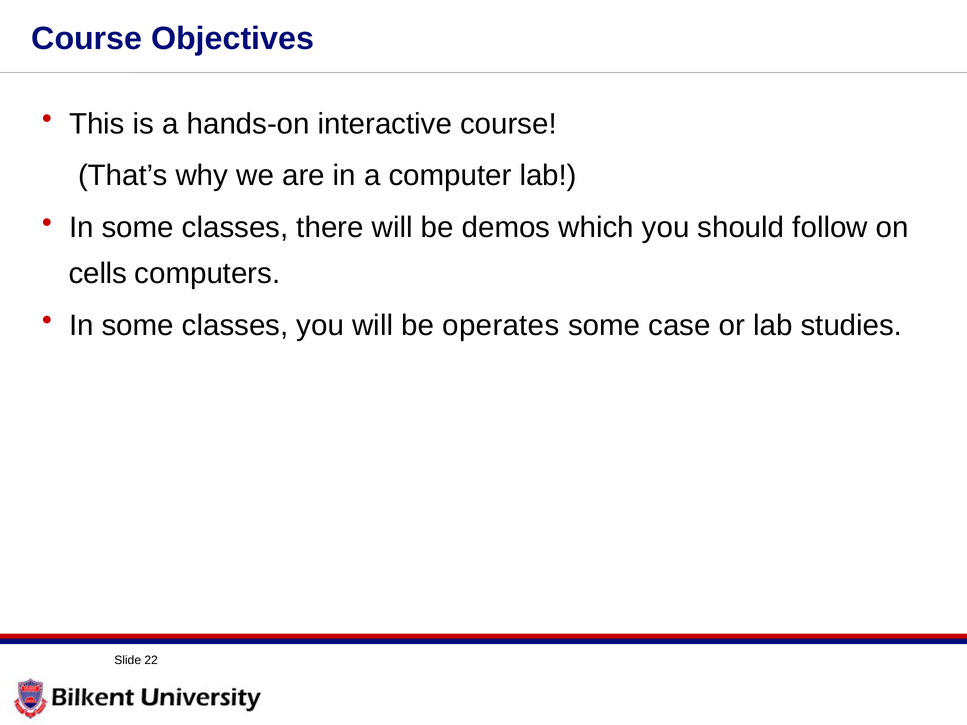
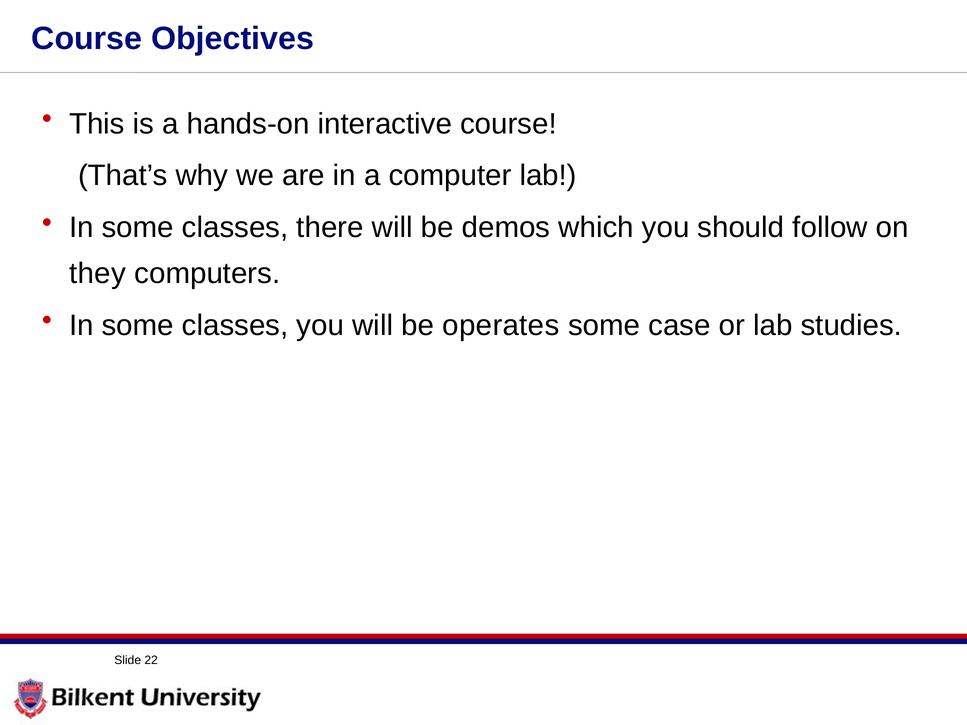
cells: cells -> they (98, 274)
